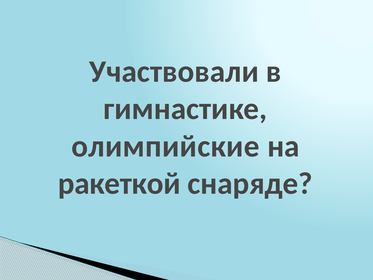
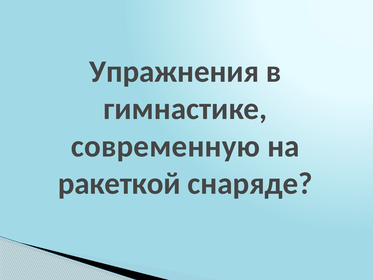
Участвовали: Участвовали -> Упражнения (174, 72)
олимпийские: олимпийские -> современную (166, 146)
